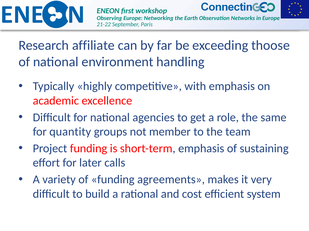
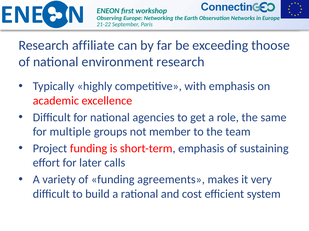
environment handling: handling -> research (181, 62)
quantity: quantity -> multiple (70, 132)
